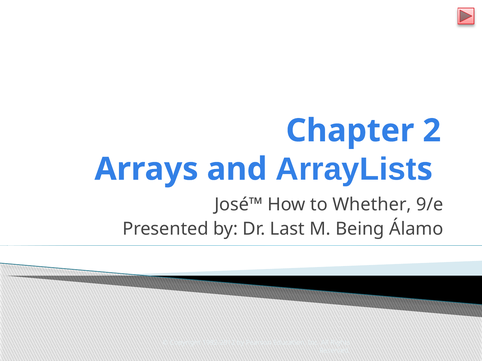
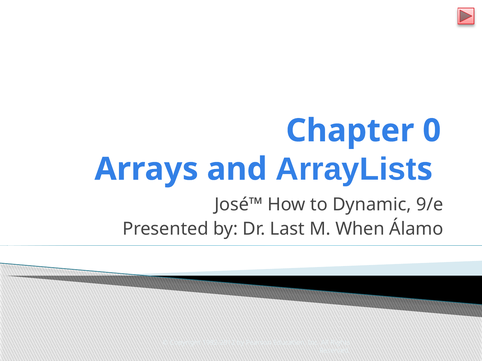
2: 2 -> 0 (432, 131)
Whether: Whether -> Dynamic (372, 205)
Being: Being -> When (360, 229)
